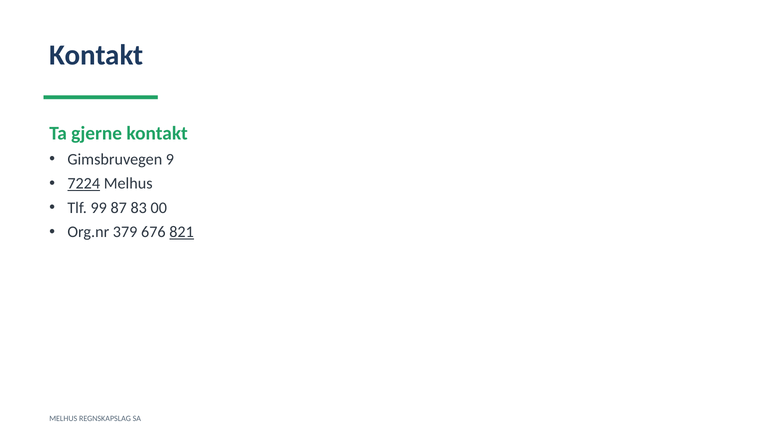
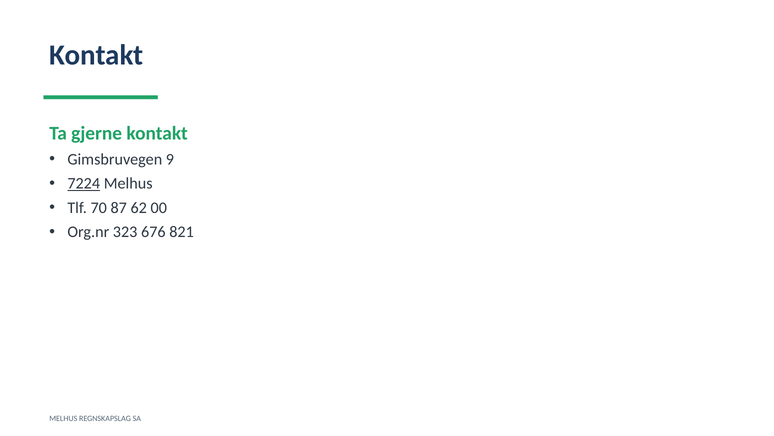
99: 99 -> 70 (99, 208)
83: 83 -> 62 (139, 208)
379: 379 -> 323 (125, 232)
821 underline: present -> none (182, 232)
